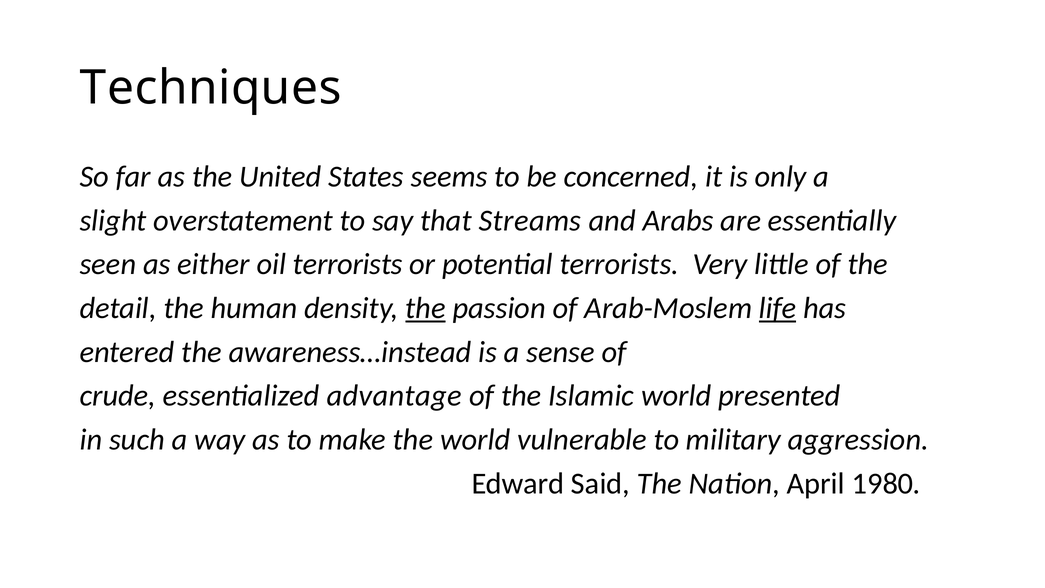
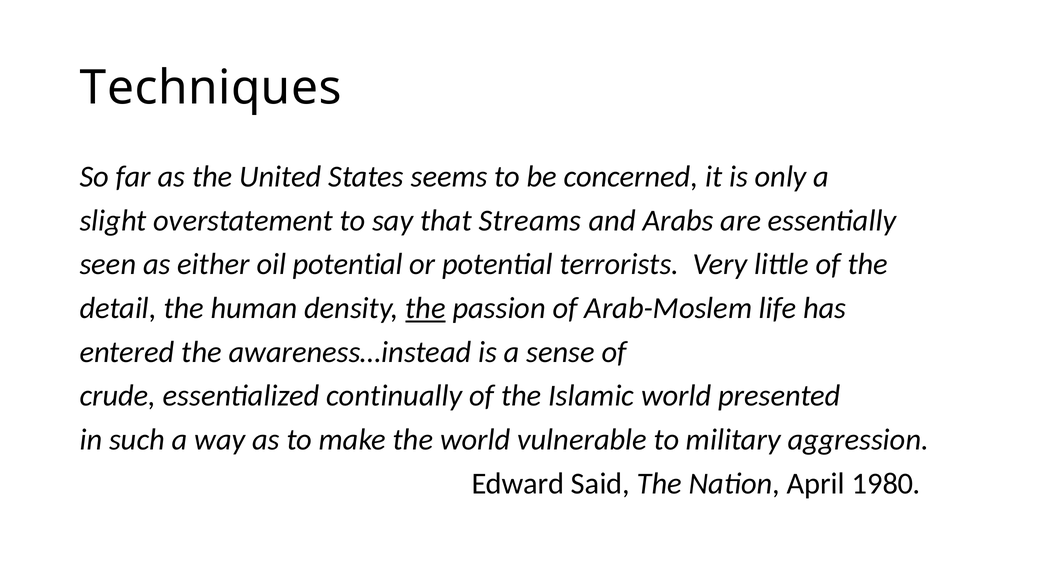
oil terrorists: terrorists -> potential (348, 264)
life underline: present -> none (778, 308)
advantage: advantage -> continually (394, 396)
